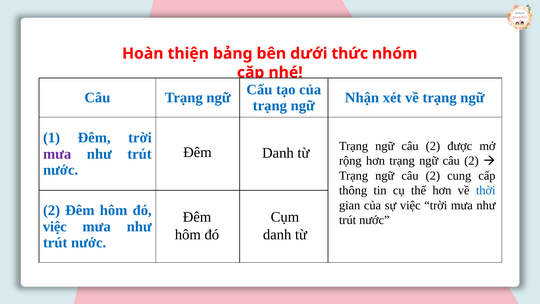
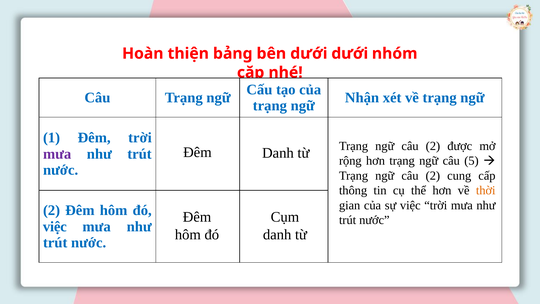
dưới thức: thức -> dưới (350, 53)
2: 2 -> 5 (471, 161)
thời colour: blue -> orange (486, 190)
